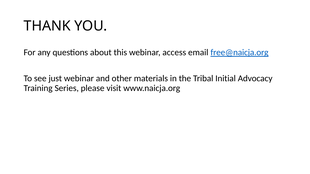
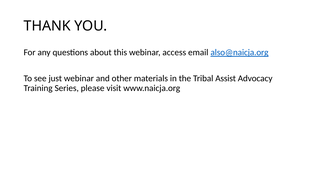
free@naicja.org: free@naicja.org -> also@naicja.org (239, 53)
Initial: Initial -> Assist (226, 79)
